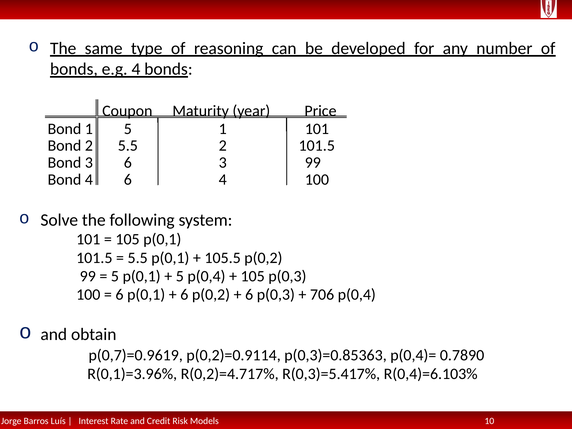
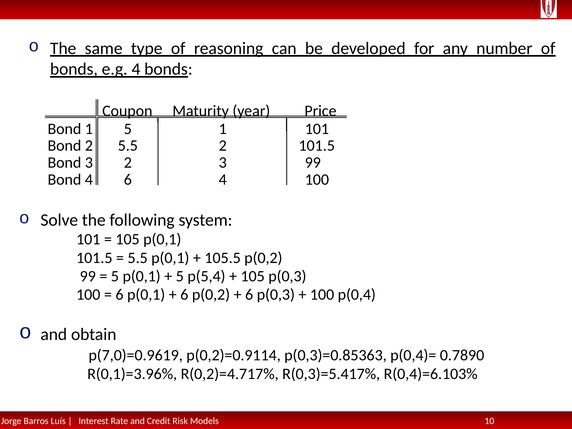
3 6: 6 -> 2 (128, 163)
5 p(0,4: p(0,4 -> p(5,4 (206, 276)
706: 706 -> 100 (322, 295)
p(0,7)=0.9619: p(0,7)=0.9619 -> p(7,0)=0.9619 (136, 355)
